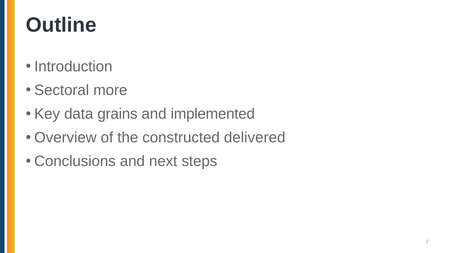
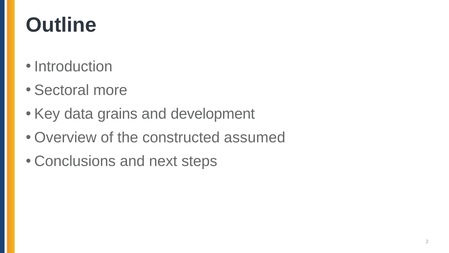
implemented: implemented -> development (213, 114)
delivered: delivered -> assumed (255, 137)
